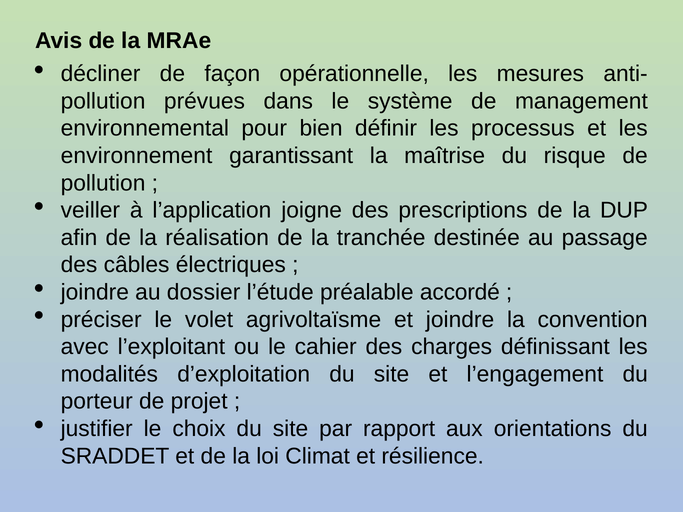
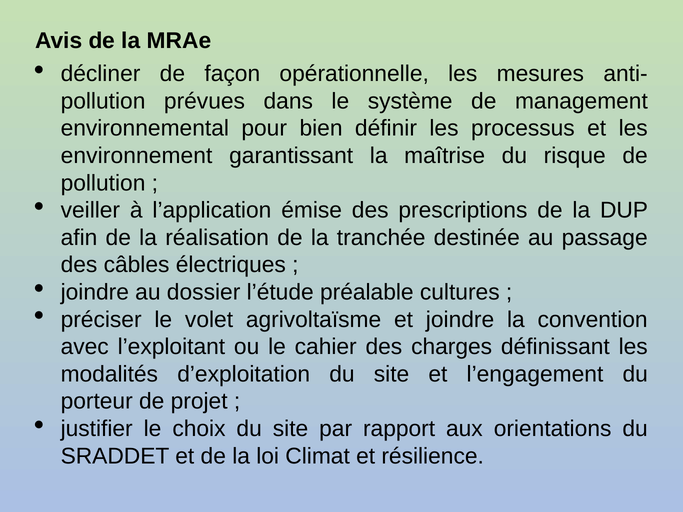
joigne: joigne -> émise (312, 210)
accordé: accordé -> cultures (460, 292)
